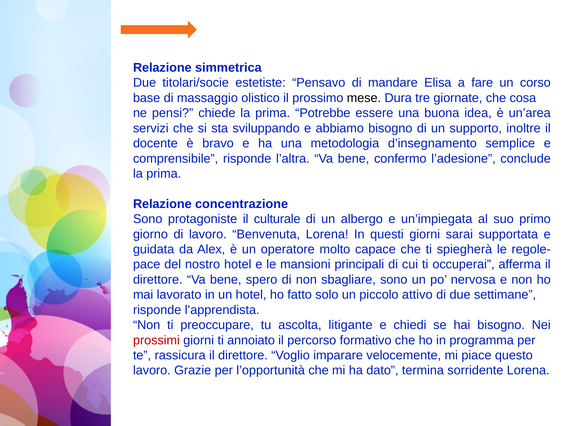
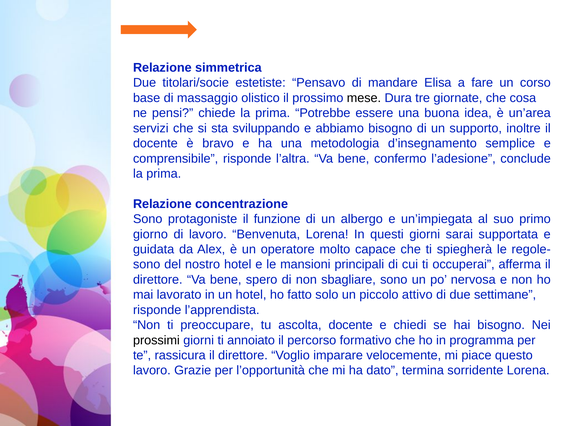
culturale: culturale -> funzione (277, 219)
pace: pace -> sono (147, 264)
ascolta litigante: litigante -> docente (351, 325)
prossimi colour: red -> black (156, 340)
